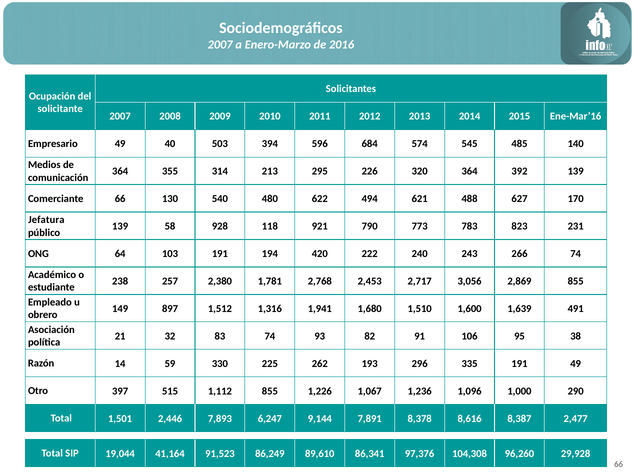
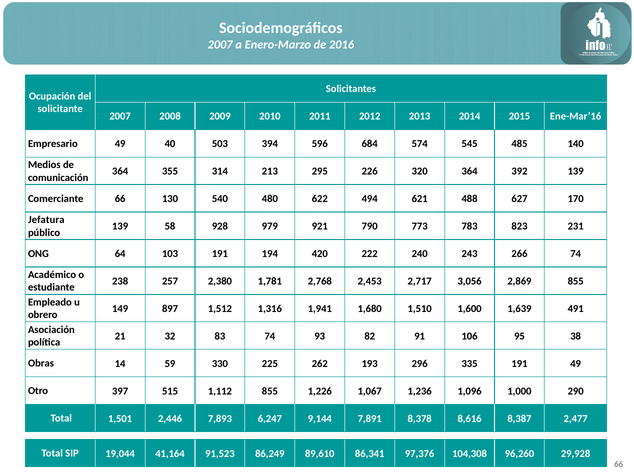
118: 118 -> 979 (270, 226)
Razón: Razón -> Obras (41, 363)
